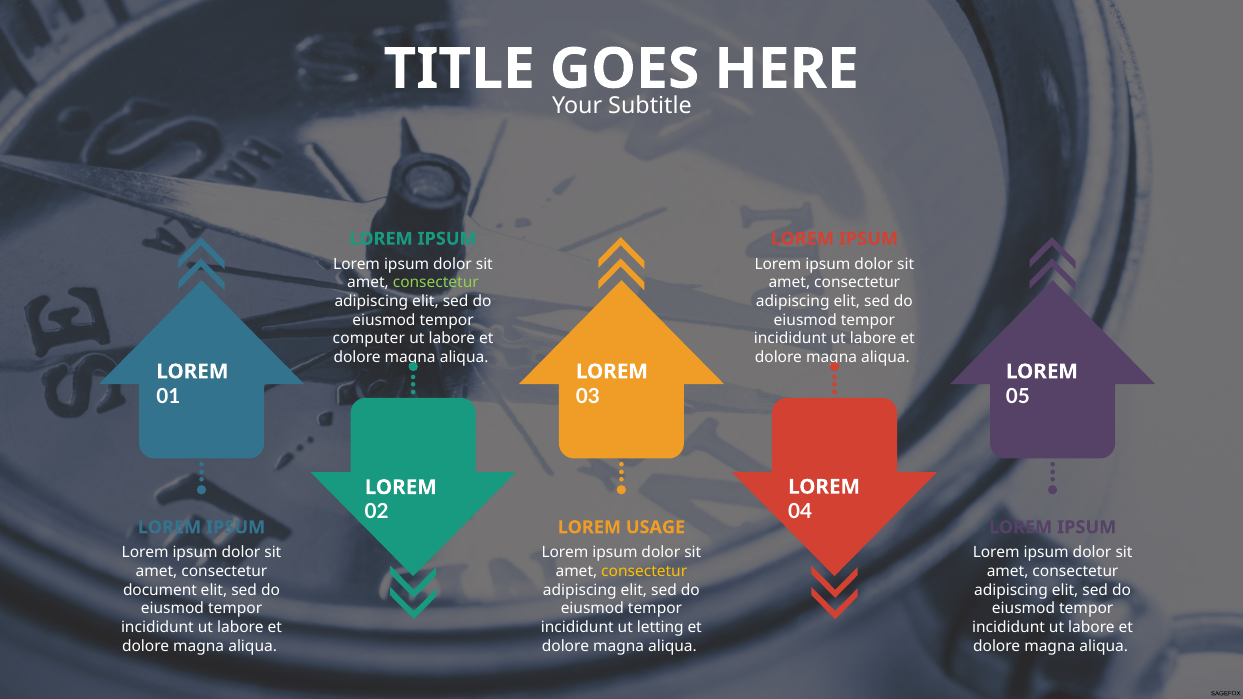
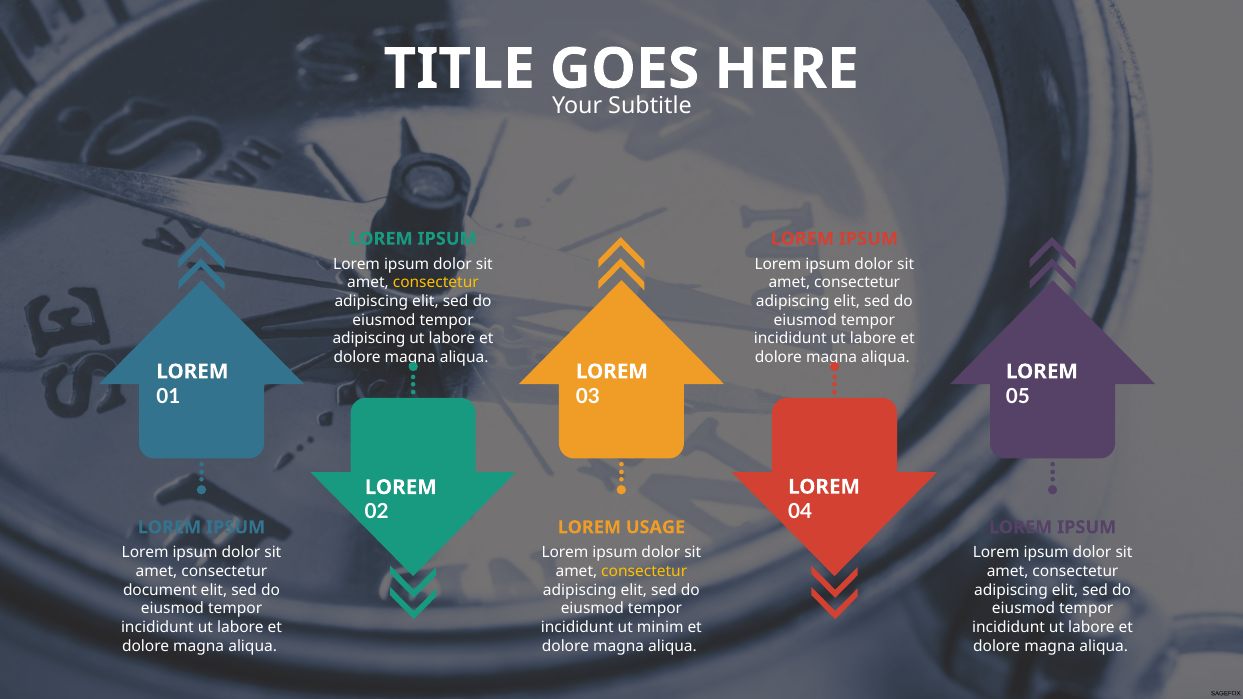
consectetur colour: light green -> yellow (436, 283)
computer: computer -> adipiscing (369, 339)
letting: letting -> minim (660, 627)
